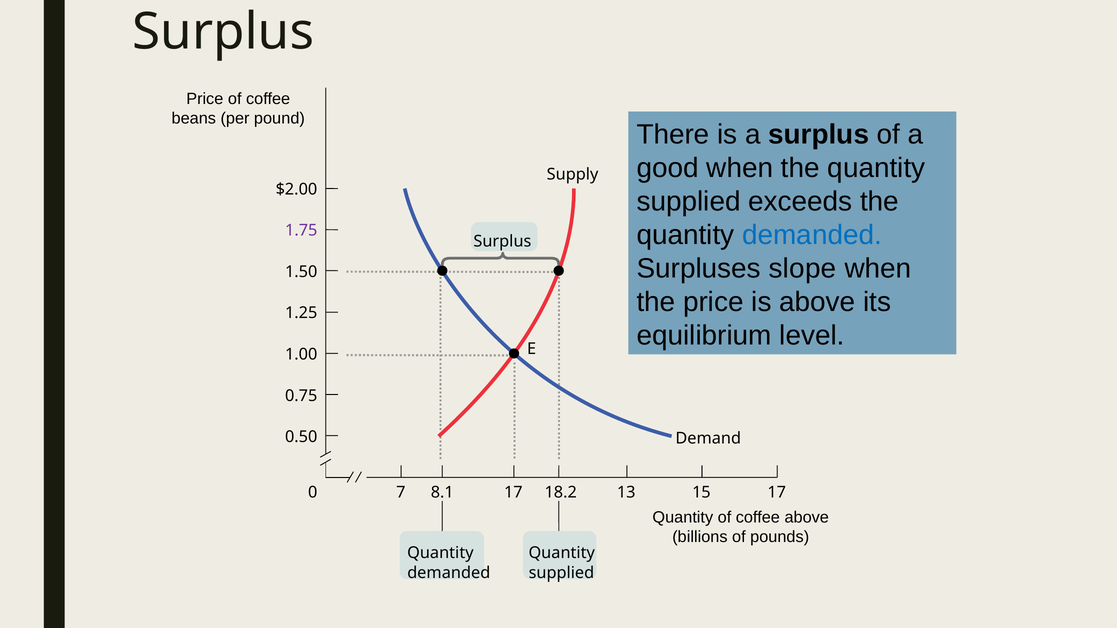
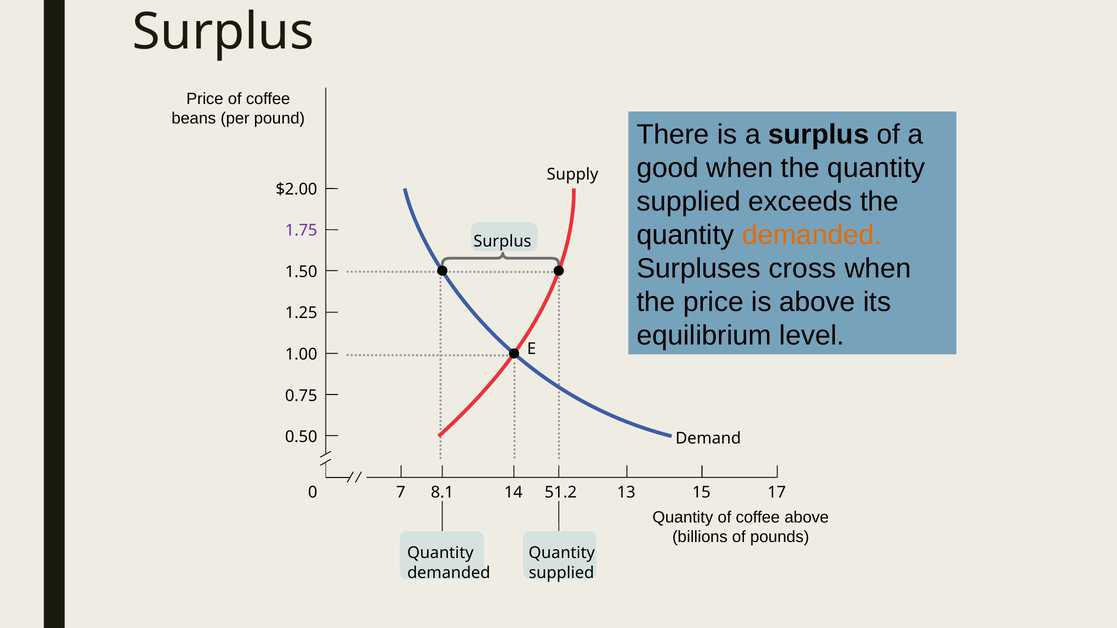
demanded colour: blue -> orange (812, 235)
slope: slope -> cross (802, 269)
0 17: 17 -> 14 (513, 492)
18.2: 18.2 -> 51.2 (561, 492)
